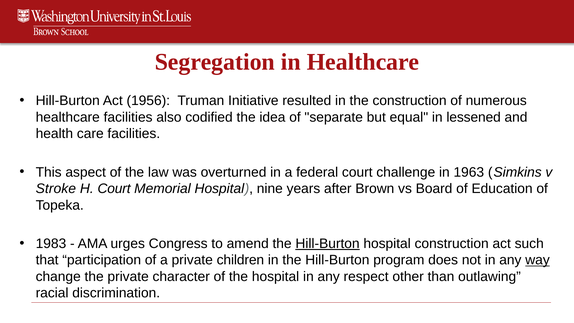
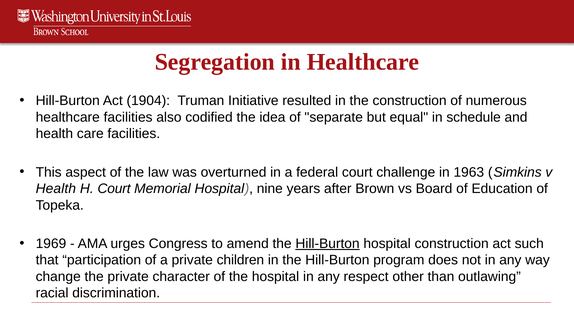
1956: 1956 -> 1904 (148, 101)
lessened: lessened -> schedule (474, 117)
Stroke: Stroke -> Health (56, 189)
1983: 1983 -> 1969 (51, 244)
way underline: present -> none (538, 260)
